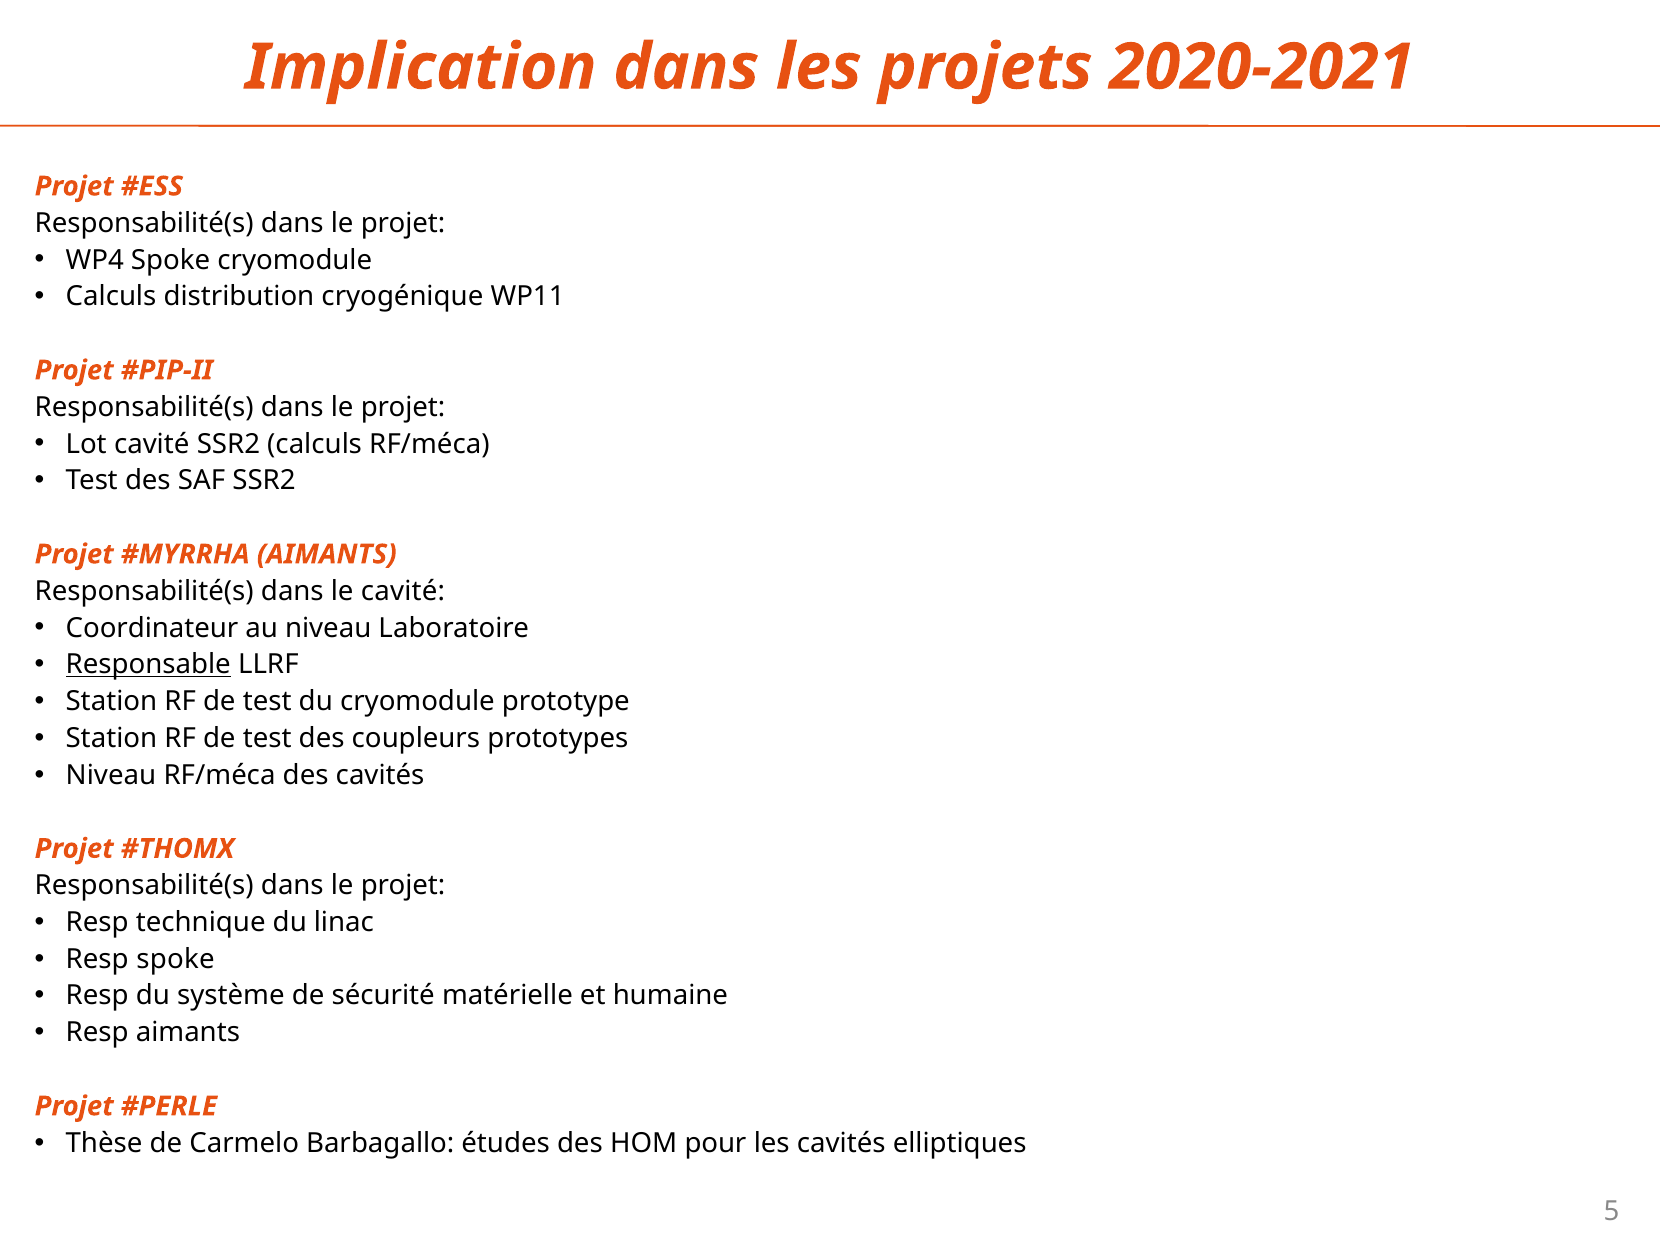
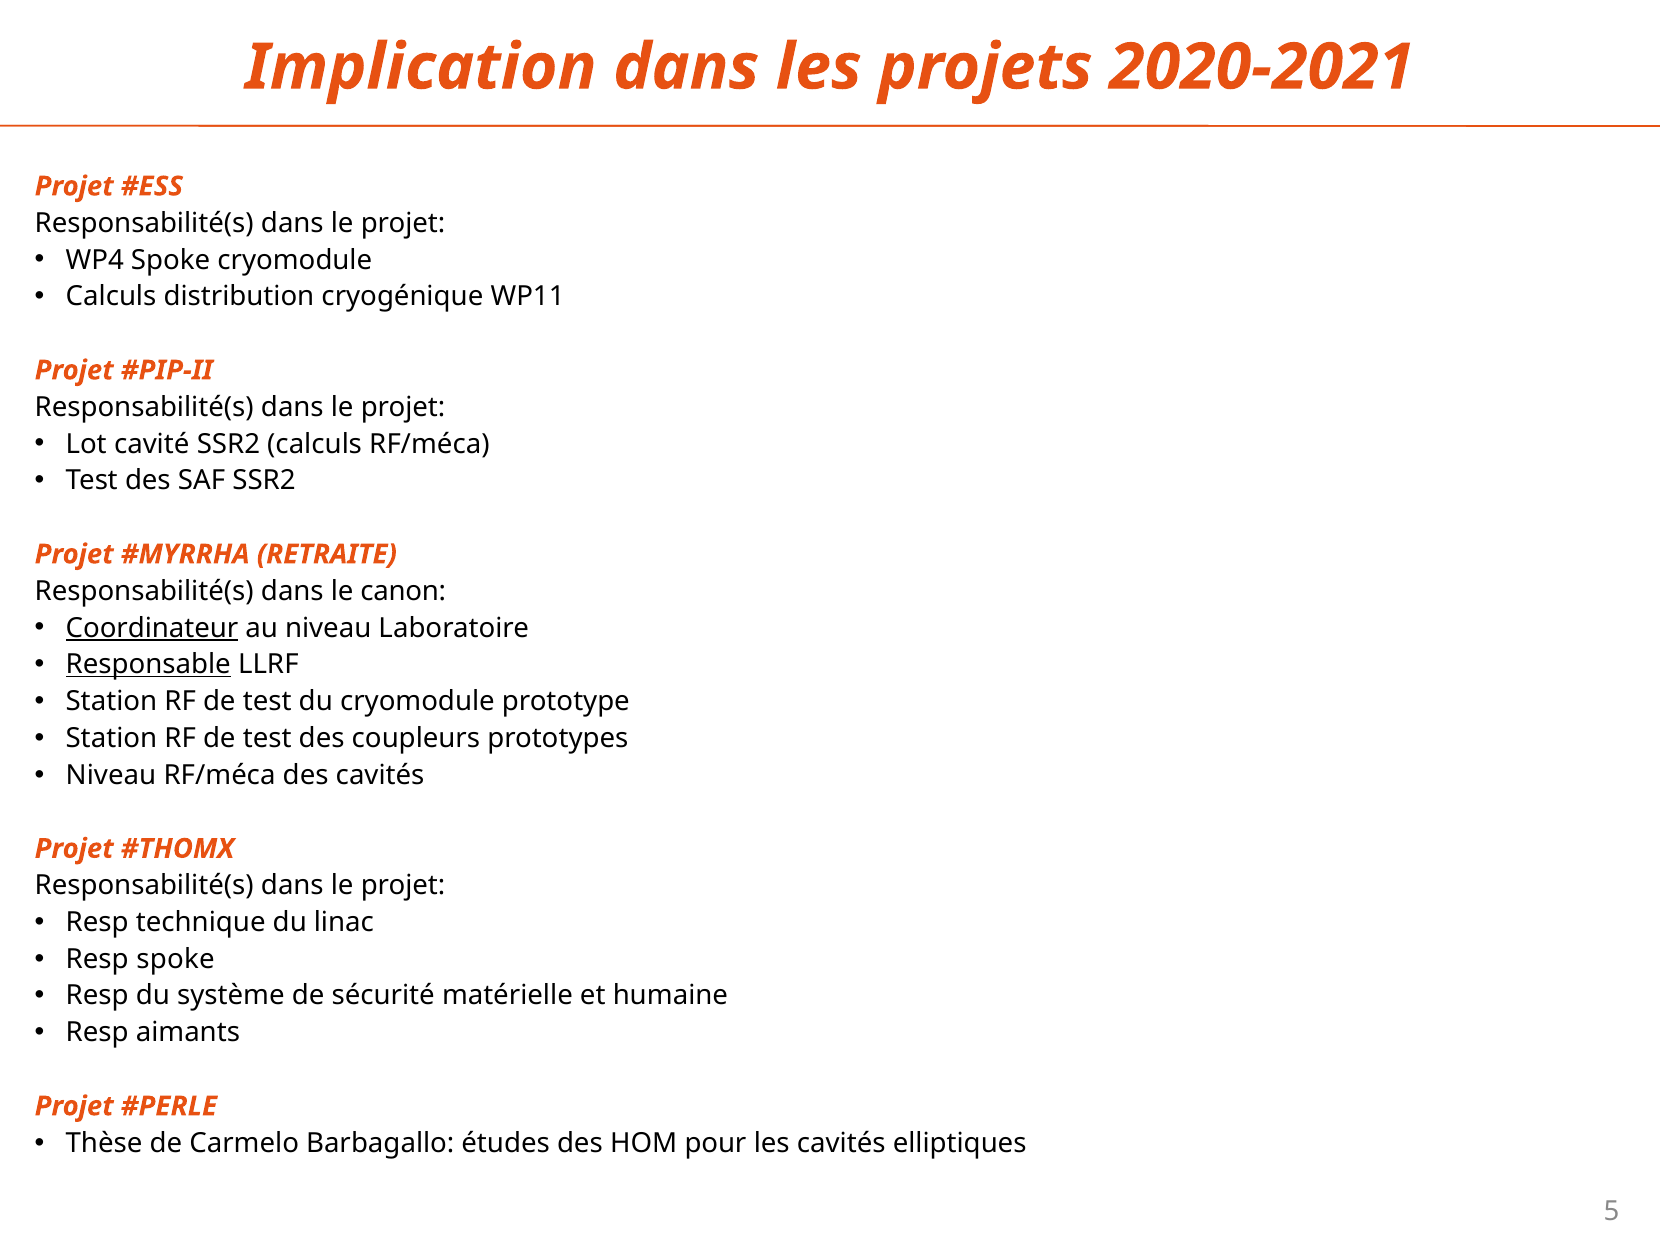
AIMANTS: AIMANTS -> RETRAITE (327, 554)
le cavité: cavité -> canon (403, 591)
Coordinateur underline: none -> present (152, 628)
